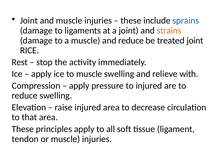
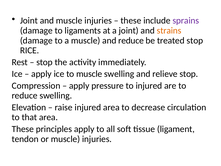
sprains colour: blue -> purple (186, 21)
treated joint: joint -> stop (195, 40)
relieve with: with -> stop (189, 74)
